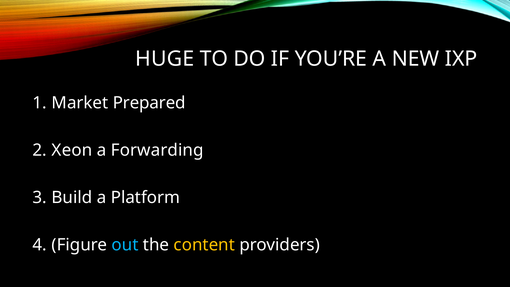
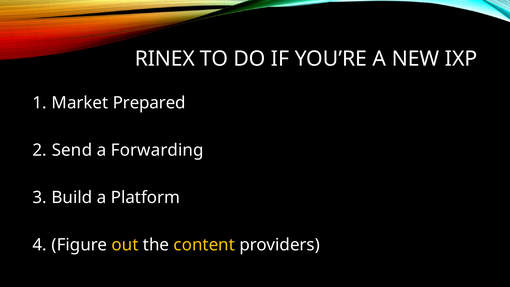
HUGE: HUGE -> RINEX (165, 59)
Xeon: Xeon -> Send (72, 150)
out colour: light blue -> yellow (125, 245)
